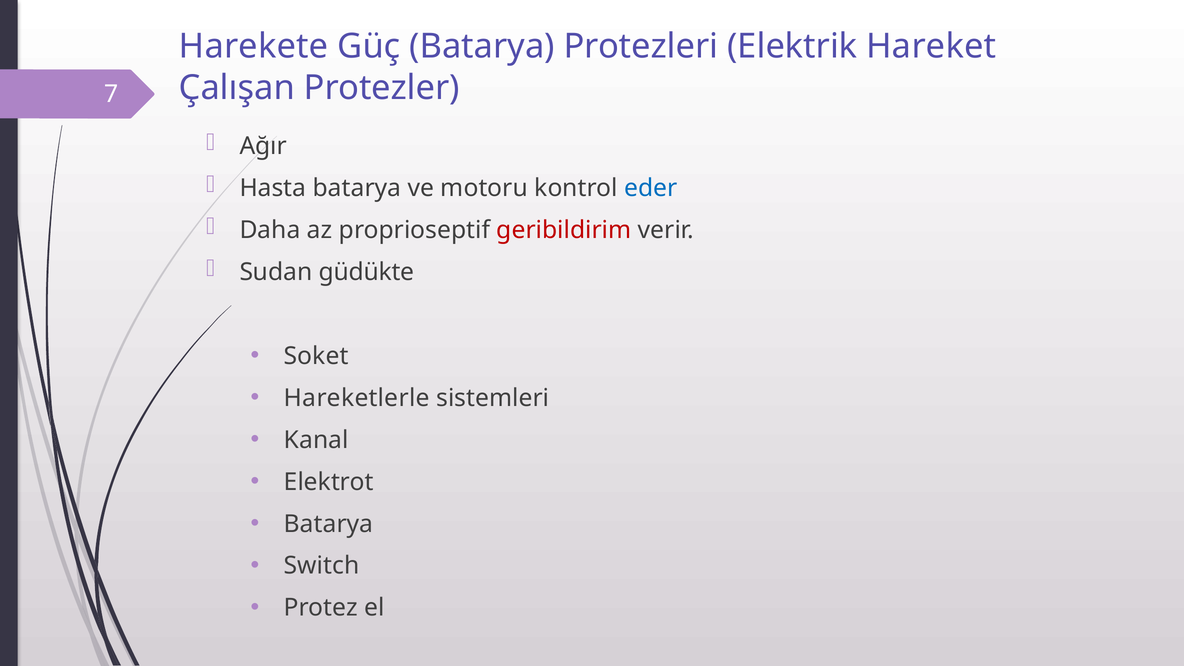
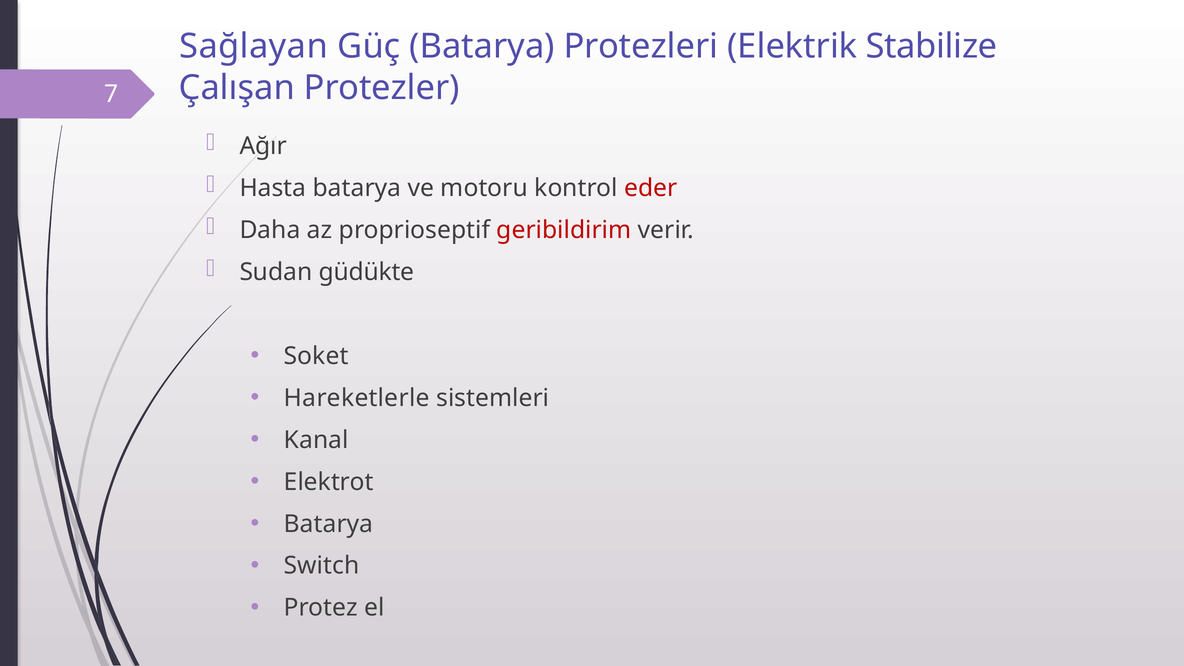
Harekete: Harekete -> Sağlayan (254, 46)
Hareket: Hareket -> Stabilize (932, 46)
eder colour: blue -> red (651, 188)
